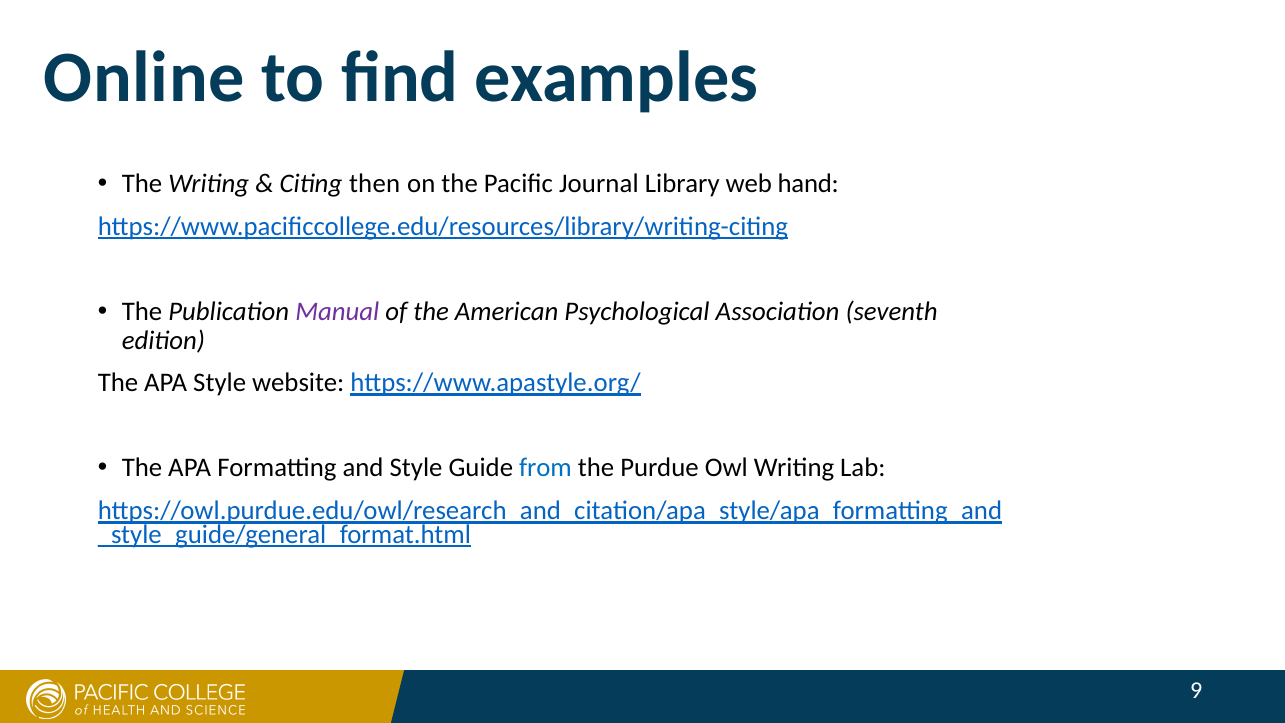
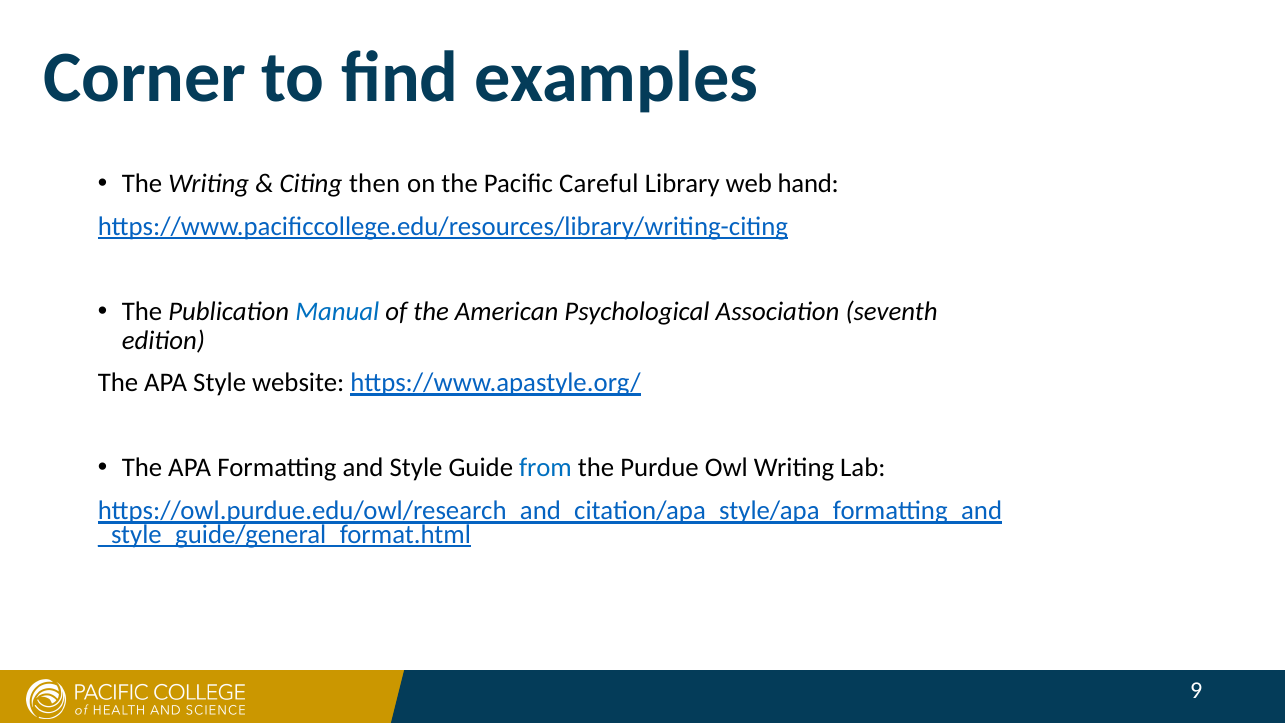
Online: Online -> Corner (145, 78)
Journal: Journal -> Careful (599, 184)
Manual colour: purple -> blue (337, 311)
